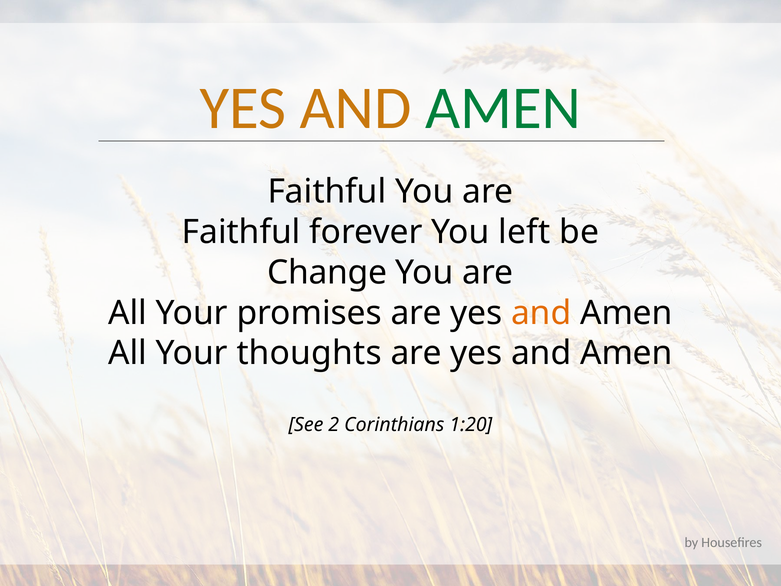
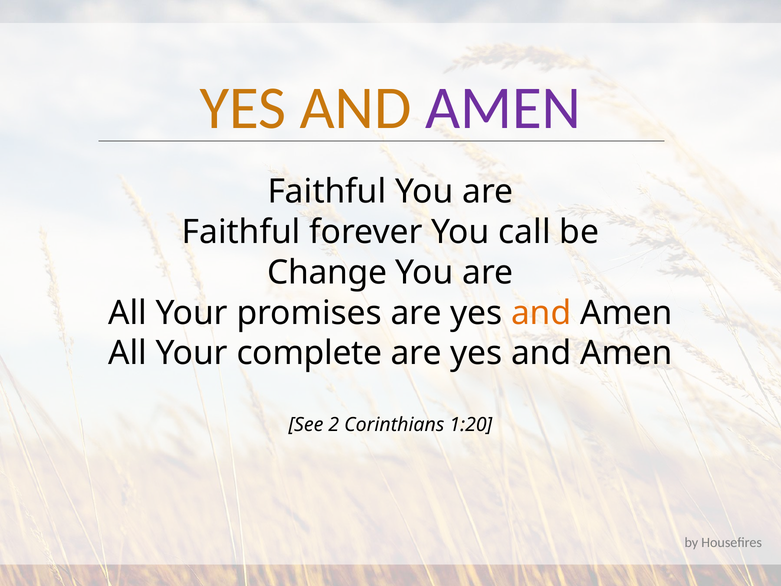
AMEN colour: green -> purple (503, 108)
left: left -> call (525, 232)
thoughts: thoughts -> complete (309, 353)
